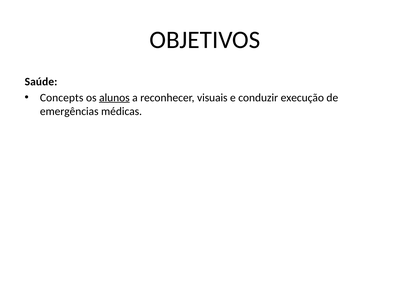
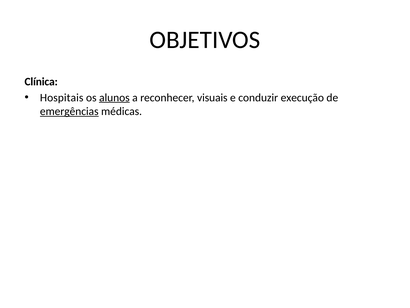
Saúde: Saúde -> Clínica (41, 81)
Concepts: Concepts -> Hospitais (62, 97)
emergências underline: none -> present (69, 111)
